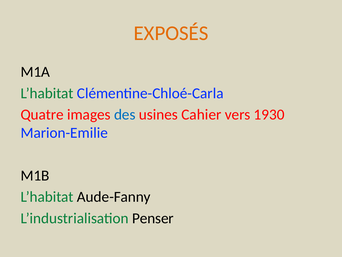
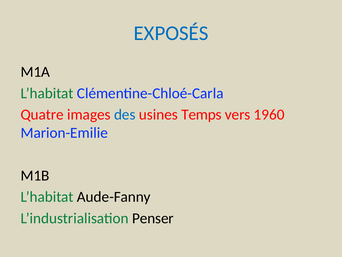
EXPOSÉS colour: orange -> blue (171, 33)
Cahier: Cahier -> Temps (201, 114)
1930: 1930 -> 1960 (269, 114)
